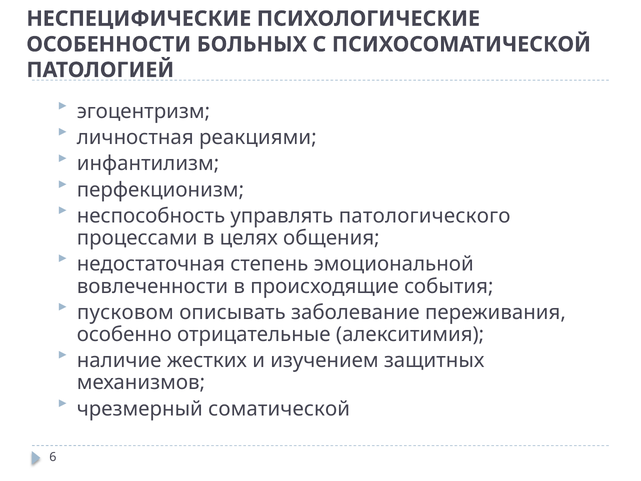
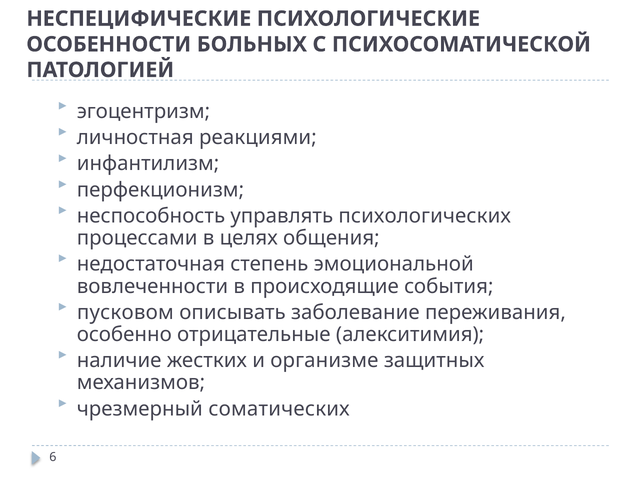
патологического: патологического -> психологических (425, 216)
изучением: изучением -> организме (324, 360)
соматической: соматической -> соматических (279, 409)
